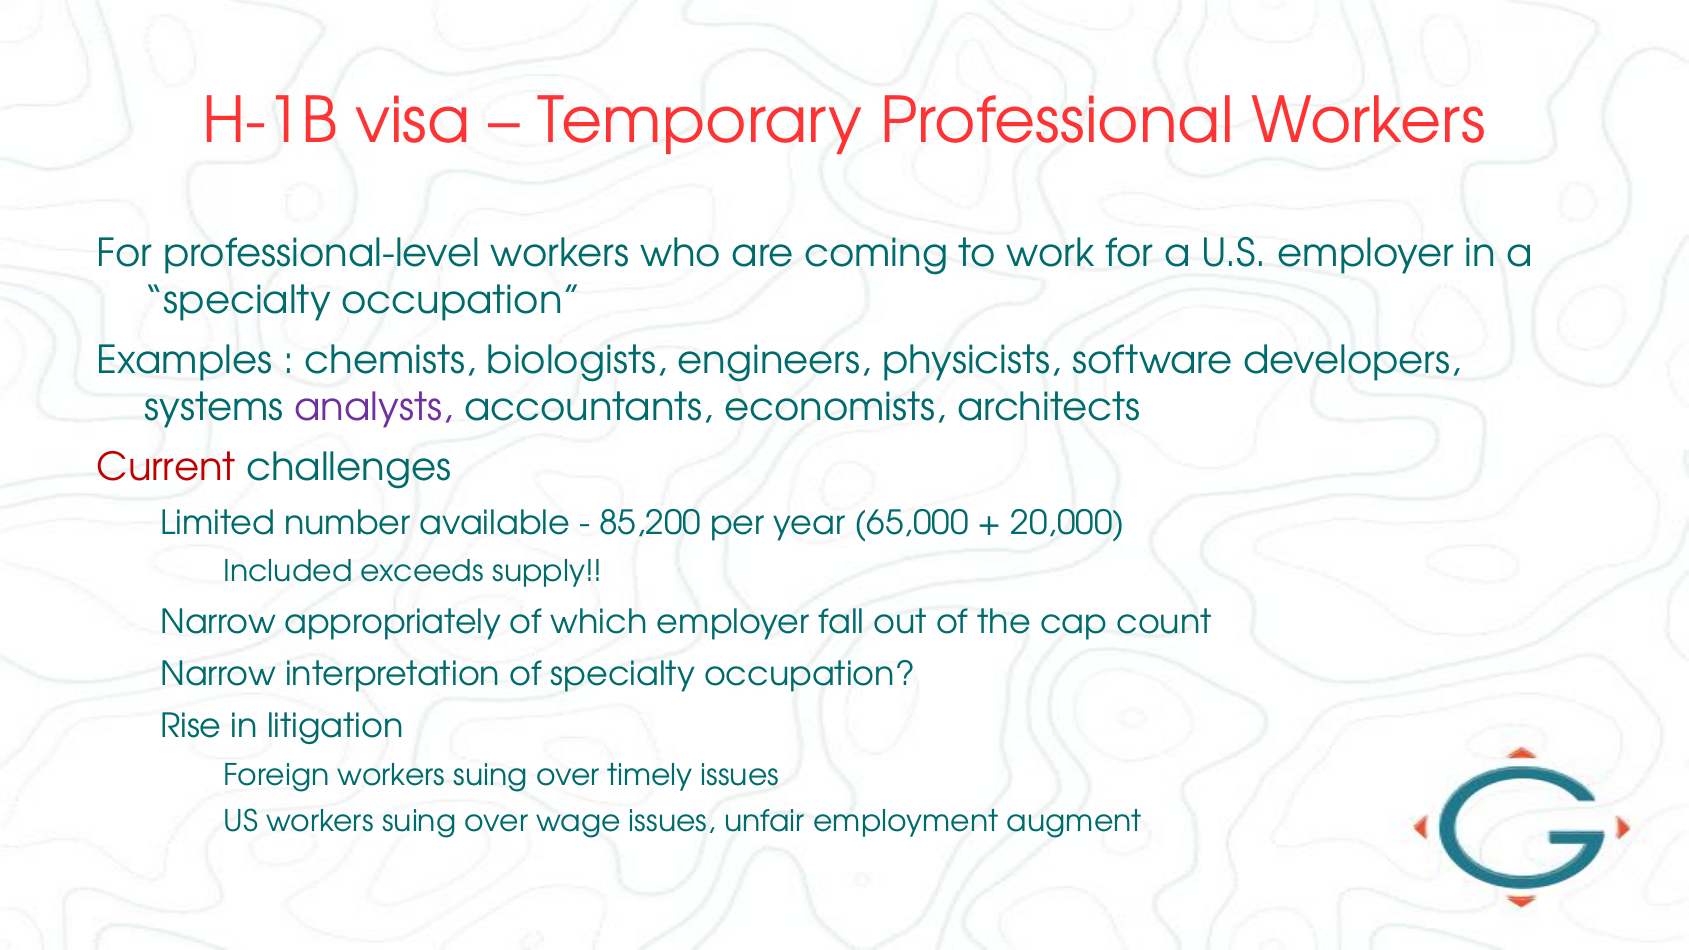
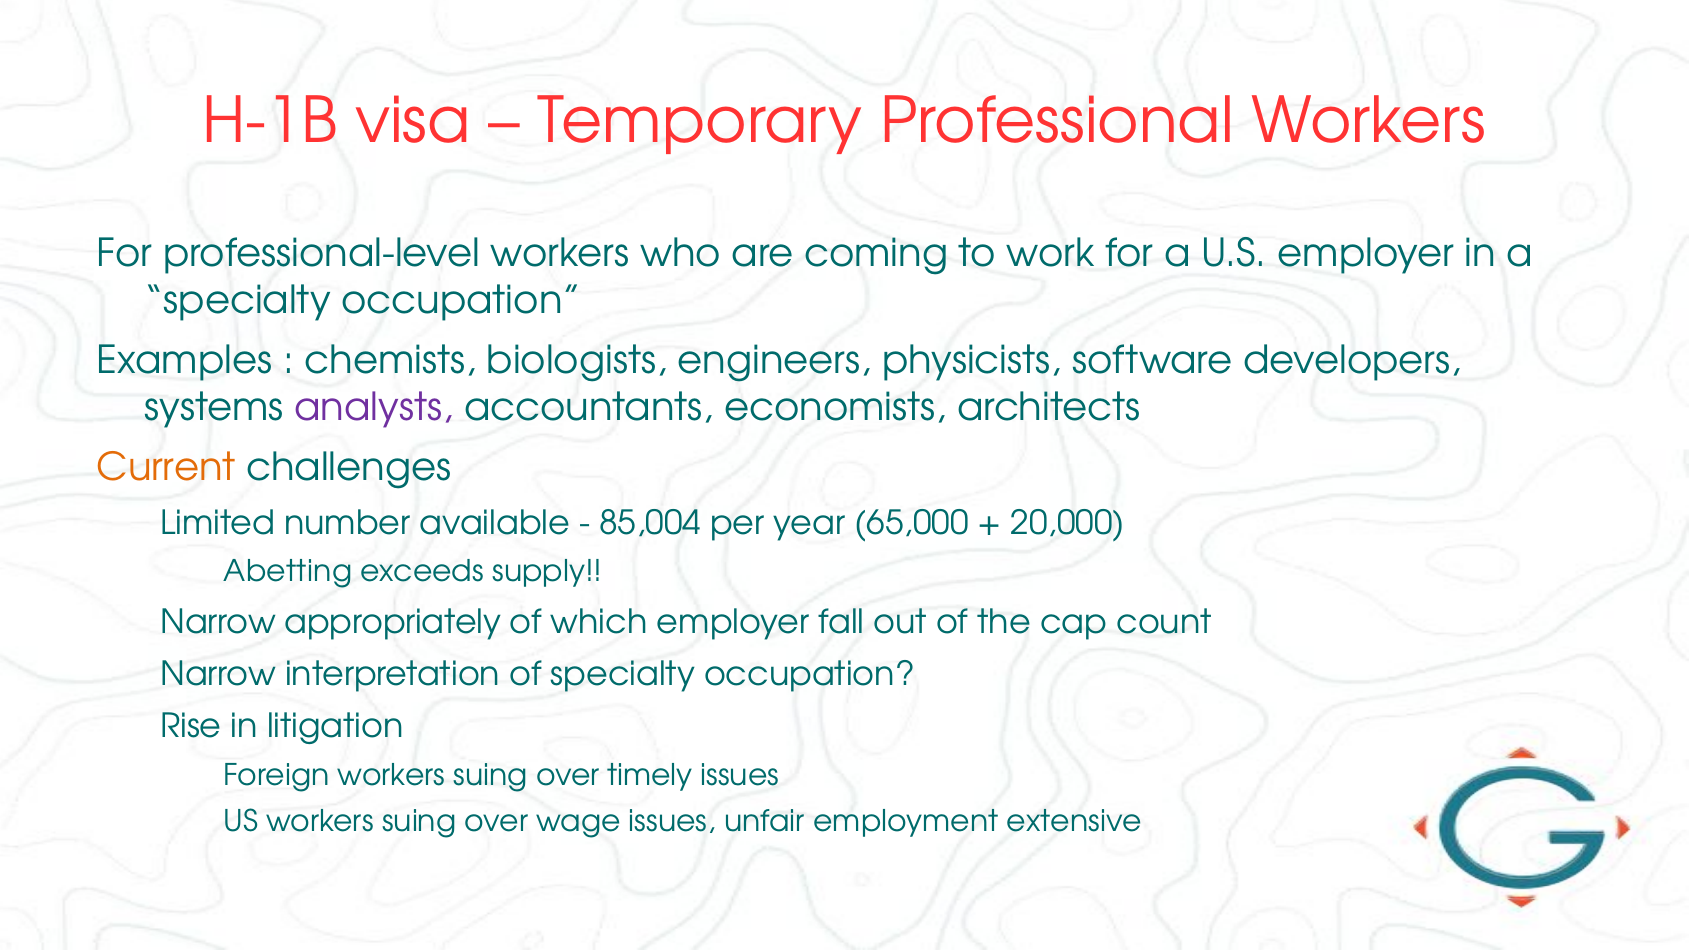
Current colour: red -> orange (166, 468)
85,200: 85,200 -> 85,004 (650, 523)
Included: Included -> Abetting (288, 571)
augment: augment -> extensive (1075, 822)
